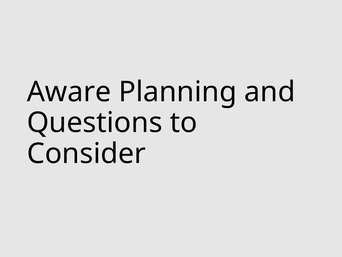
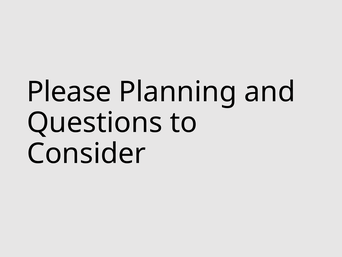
Aware: Aware -> Please (69, 92)
